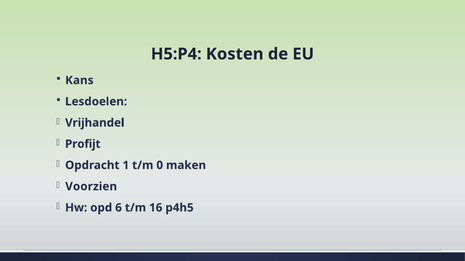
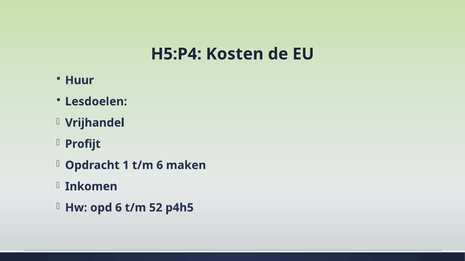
Kans: Kans -> Huur (79, 80)
t/m 0: 0 -> 6 (160, 166)
Voorzien: Voorzien -> Inkomen (91, 187)
16: 16 -> 52 (156, 208)
